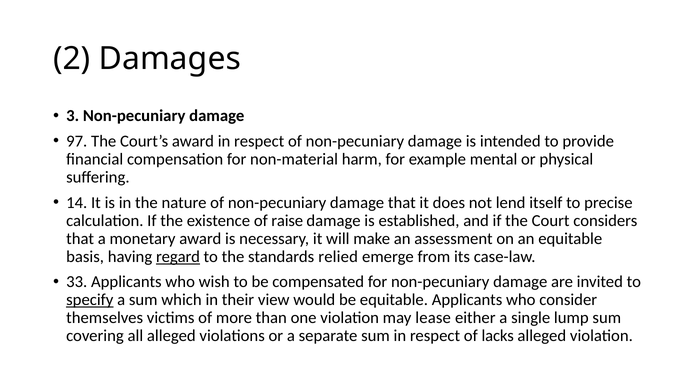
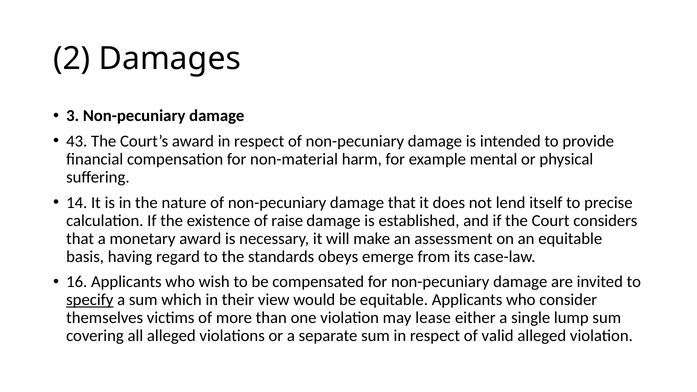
97: 97 -> 43 (77, 141)
regard underline: present -> none (178, 257)
relied: relied -> obeys (338, 257)
33: 33 -> 16 (77, 282)
lacks: lacks -> valid (498, 336)
